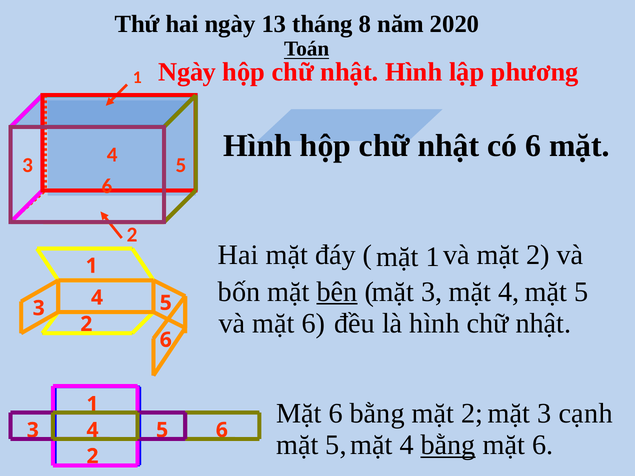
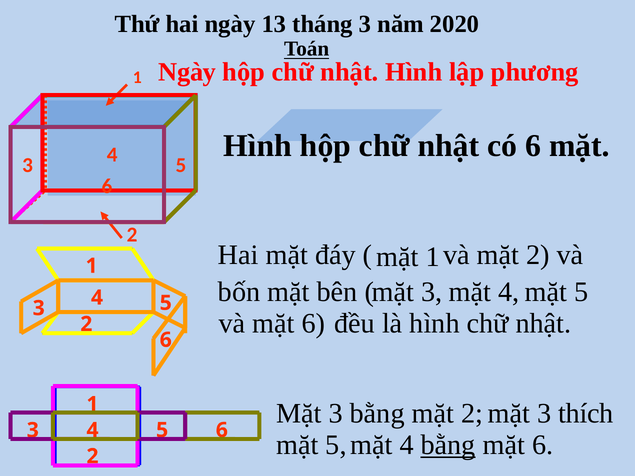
tháng 8: 8 -> 3 (365, 24)
bên underline: present -> none (337, 292)
6: 6 -> 3 (336, 414)
cạnh: cạnh -> thích (586, 414)
